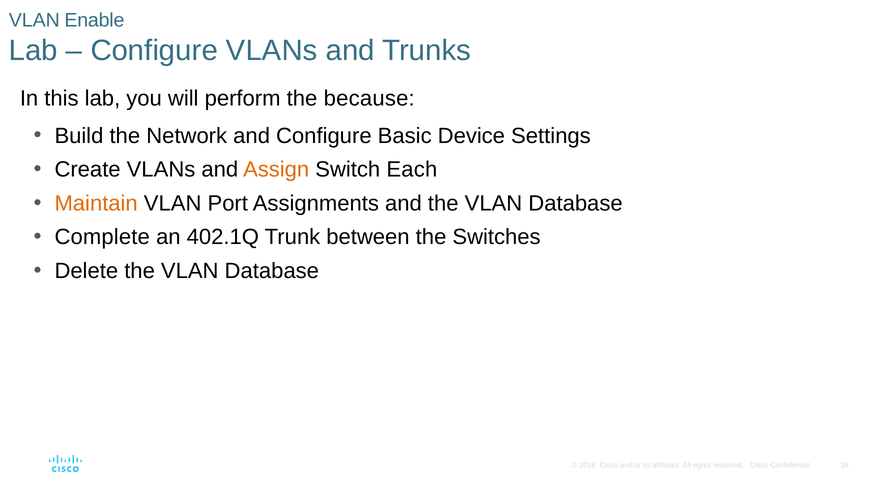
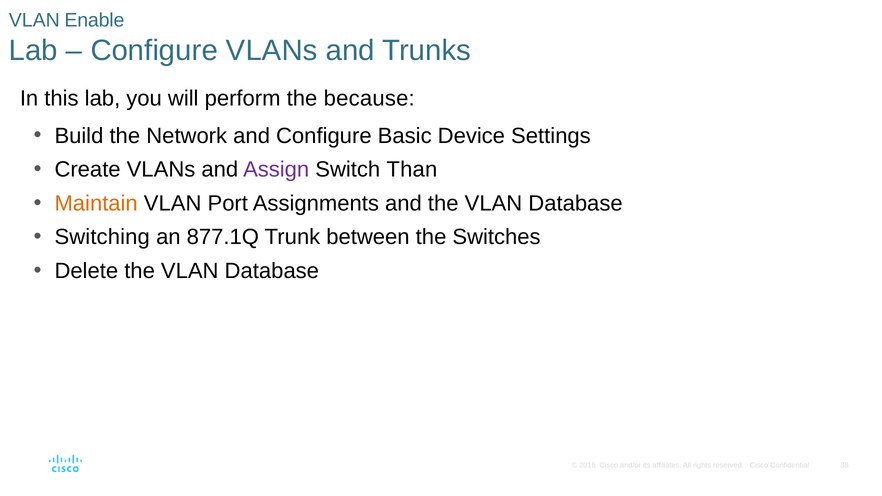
Assign colour: orange -> purple (276, 170)
Each: Each -> Than (412, 170)
Complete: Complete -> Switching (102, 237)
402.1Q: 402.1Q -> 877.1Q (223, 237)
